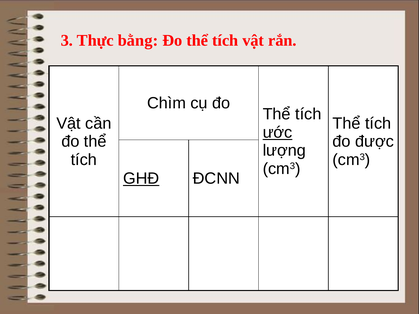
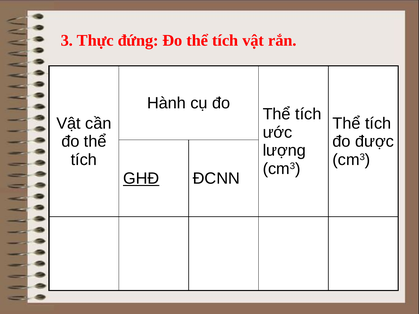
bằng: bằng -> đứng (138, 40)
Chìm: Chìm -> Hành (167, 103)
ước underline: present -> none (278, 133)
